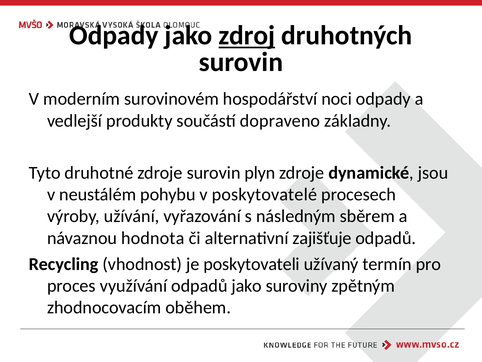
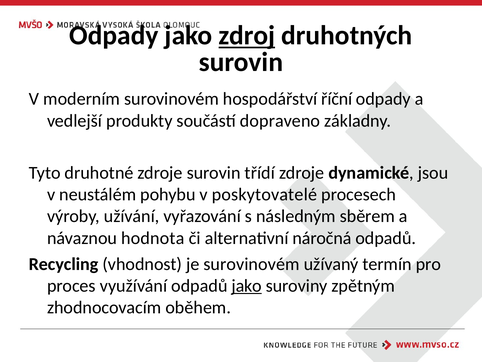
noci: noci -> říční (337, 99)
plyn: plyn -> třídí (260, 173)
zajišťuje: zajišťuje -> náročná (322, 238)
je poskytovateli: poskytovateli -> surovinovém (252, 264)
jako underline: none -> present (247, 285)
